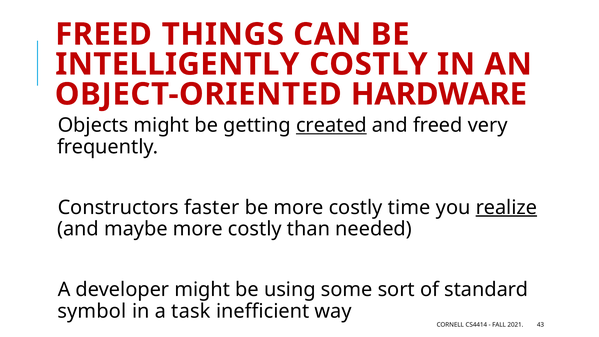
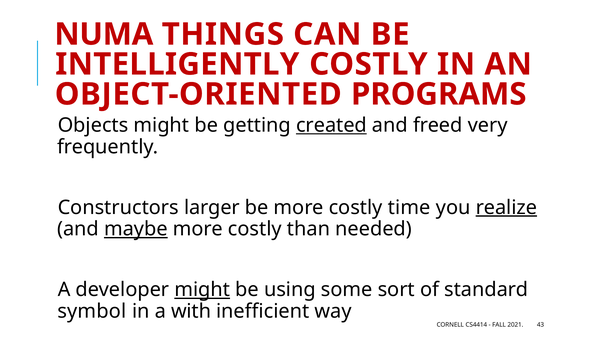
FREED: FREED -> NUMA (104, 34)
HARDWARE: HARDWARE -> PROGRAMS (439, 94)
faster: faster -> larger (212, 207)
maybe underline: none -> present (136, 229)
might underline: none -> present (202, 290)
task: task -> with (191, 311)
